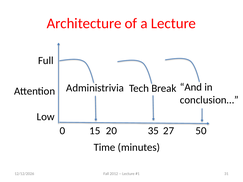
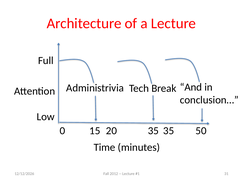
20 27: 27 -> 35 (169, 131)
